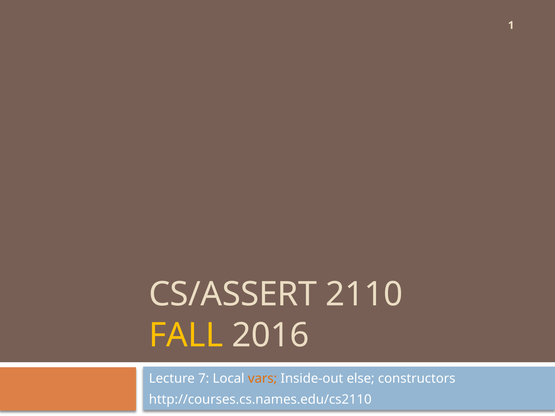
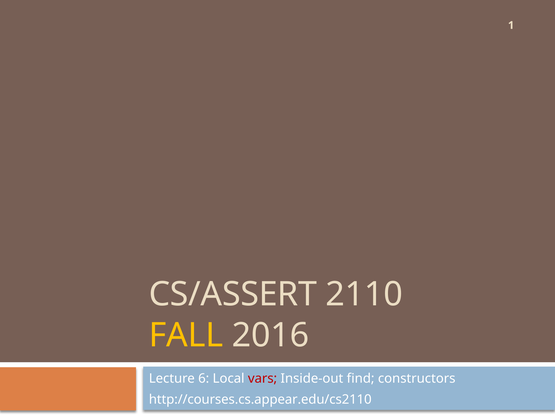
7: 7 -> 6 (204, 379)
vars colour: orange -> red (263, 379)
else: else -> find (361, 379)
http://courses.cs.names.edu/cs2110: http://courses.cs.names.edu/cs2110 -> http://courses.cs.appear.edu/cs2110 (260, 400)
